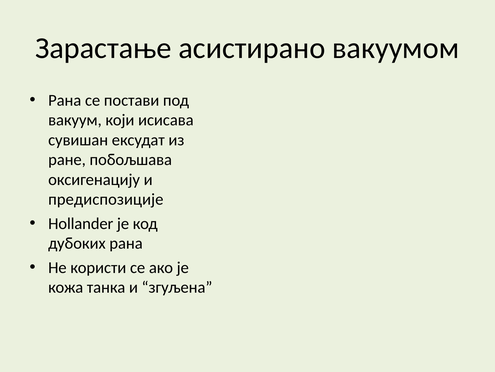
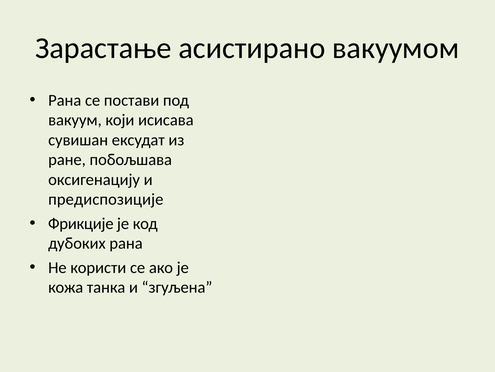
Hollander: Hollander -> Фрикције (81, 223)
